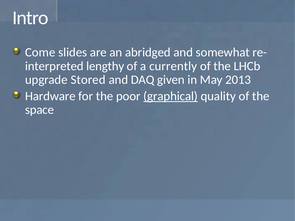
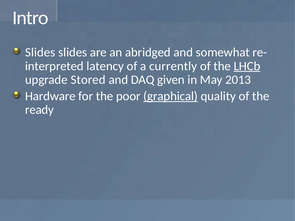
Come: Come -> Slides (40, 52)
lengthy: lengthy -> latency (105, 66)
LHCb underline: none -> present (247, 66)
space: space -> ready (39, 110)
